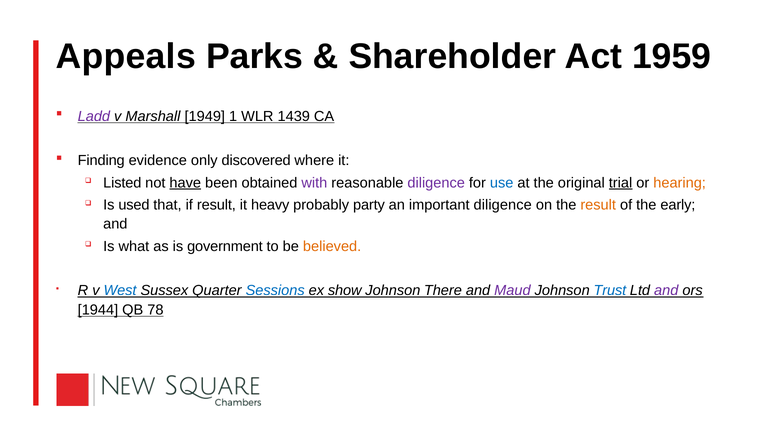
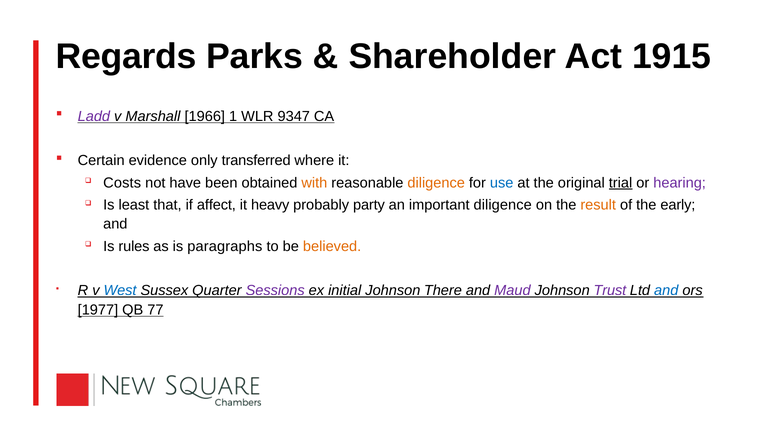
Appeals: Appeals -> Regards (126, 56)
1959: 1959 -> 1915 (672, 56)
1949: 1949 -> 1966 (205, 116)
1439: 1439 -> 9347 (294, 116)
Finding: Finding -> Certain (101, 161)
discovered: discovered -> transferred (256, 161)
Listed: Listed -> Costs (122, 183)
have underline: present -> none (185, 183)
with colour: purple -> orange (314, 183)
diligence colour: purple -> orange (436, 183)
hearing colour: orange -> purple (680, 183)
used: used -> least (134, 205)
if result: result -> affect (216, 205)
what: what -> rules (134, 246)
government: government -> paragraphs (225, 246)
Sessions colour: blue -> purple (275, 291)
show: show -> initial (345, 291)
Trust colour: blue -> purple (610, 291)
and colour: purple -> blue (666, 291)
1944: 1944 -> 1977 (98, 310)
78: 78 -> 77 (155, 310)
